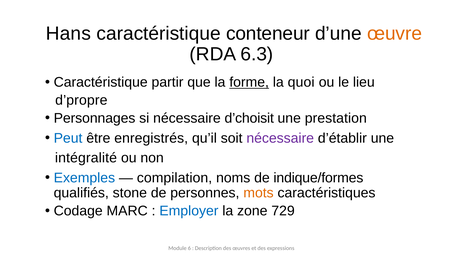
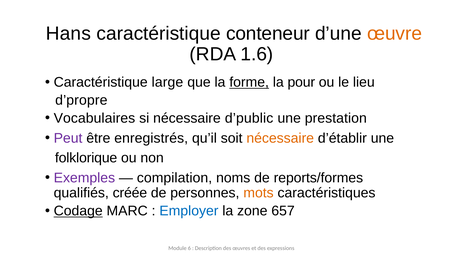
6.3: 6.3 -> 1.6 (257, 54)
partir: partir -> large (167, 82)
quoi: quoi -> pour (301, 82)
Personnages: Personnages -> Vocabulaires (94, 118)
d’choisit: d’choisit -> d’public (249, 118)
Peut colour: blue -> purple (68, 138)
nécessaire colour: purple -> orange (280, 138)
intégralité: intégralité -> folklorique (86, 158)
Exemples colour: blue -> purple (84, 178)
indique/formes: indique/formes -> reports/formes (318, 178)
stone: stone -> créée (130, 193)
Codage underline: none -> present (78, 211)
729: 729 -> 657 (283, 211)
